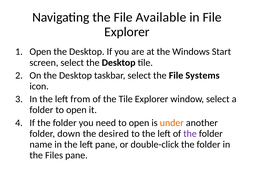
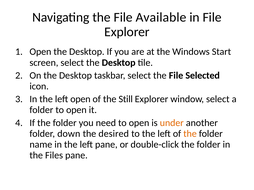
Systems: Systems -> Selected (203, 76)
left from: from -> open (80, 99)
the Tile: Tile -> Still (126, 99)
the colour: purple -> orange (190, 134)
